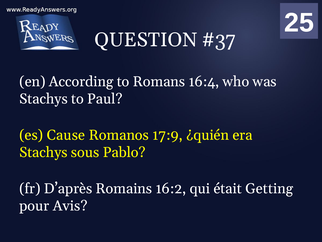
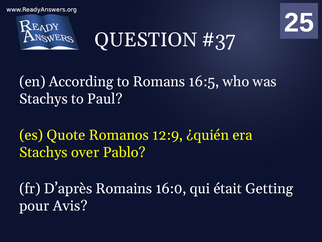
16:4: 16:4 -> 16:5 (204, 81)
Cause: Cause -> Quote (66, 135)
17:9: 17:9 -> 12:9 (168, 135)
sous: sous -> over (85, 152)
16:2: 16:2 -> 16:0 (171, 188)
